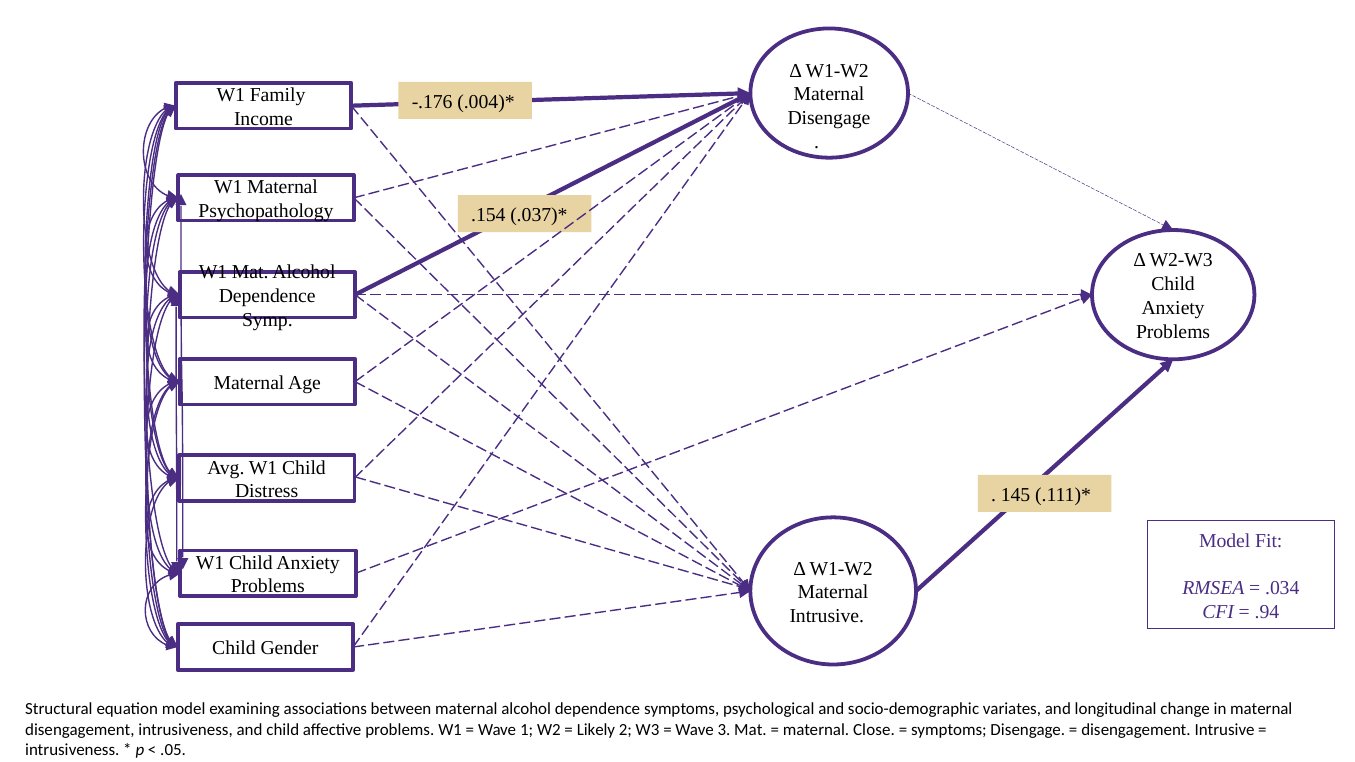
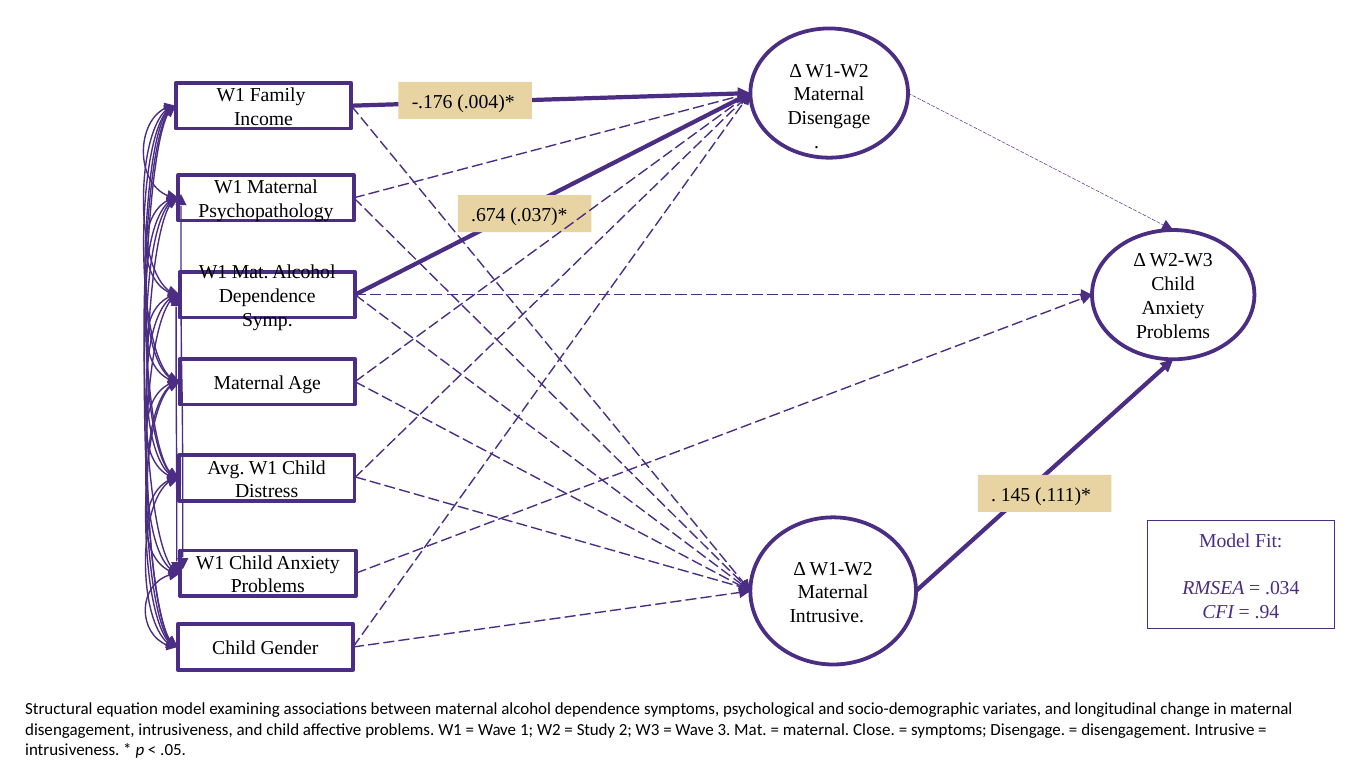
.154: .154 -> .674 (488, 215)
Likely: Likely -> Study (596, 730)
